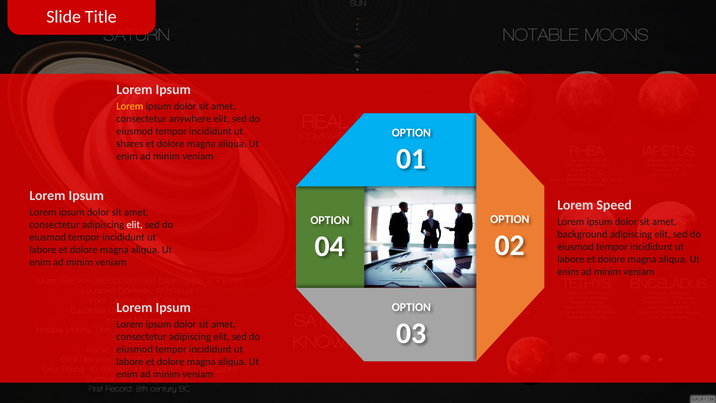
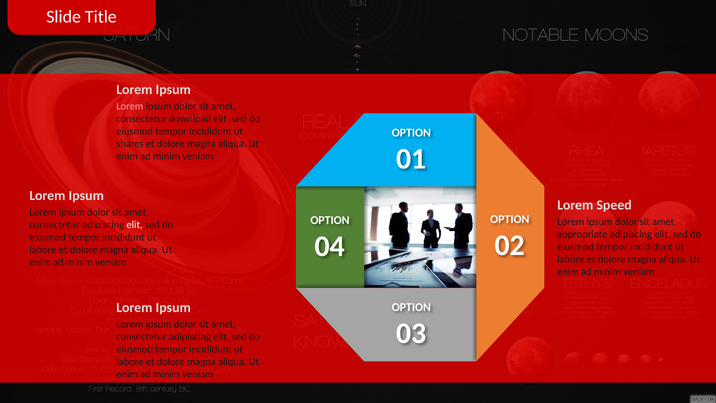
Lorem colour: yellow -> pink (130, 106)
anywhere: anywhere -> download (190, 119)
background: background -> appropriate (582, 234)
